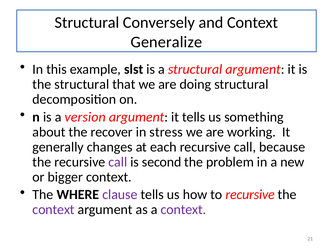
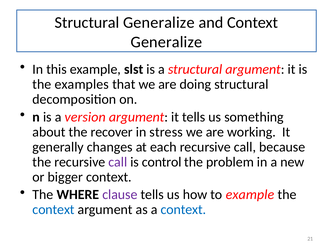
Structural Conversely: Conversely -> Generalize (159, 23)
the structural: structural -> examples (82, 84)
second: second -> control (162, 162)
to recursive: recursive -> example (250, 194)
context colour: purple -> blue (54, 209)
context colour: purple -> blue (183, 209)
